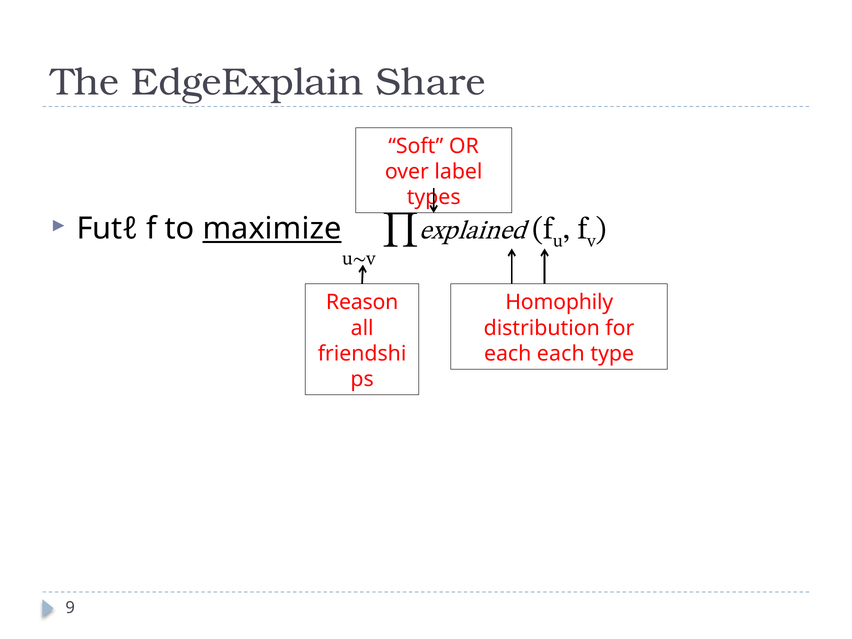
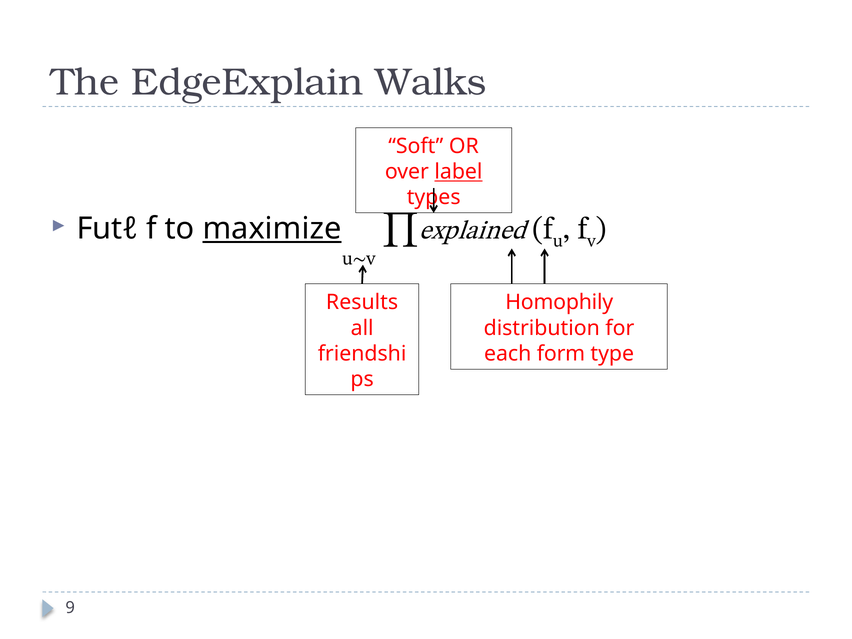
Share: Share -> Walks (431, 82)
label underline: none -> present (458, 172)
Reason: Reason -> Results (362, 302)
each each: each -> form (561, 354)
